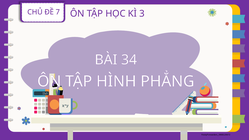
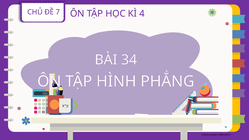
3: 3 -> 4 (142, 14)
